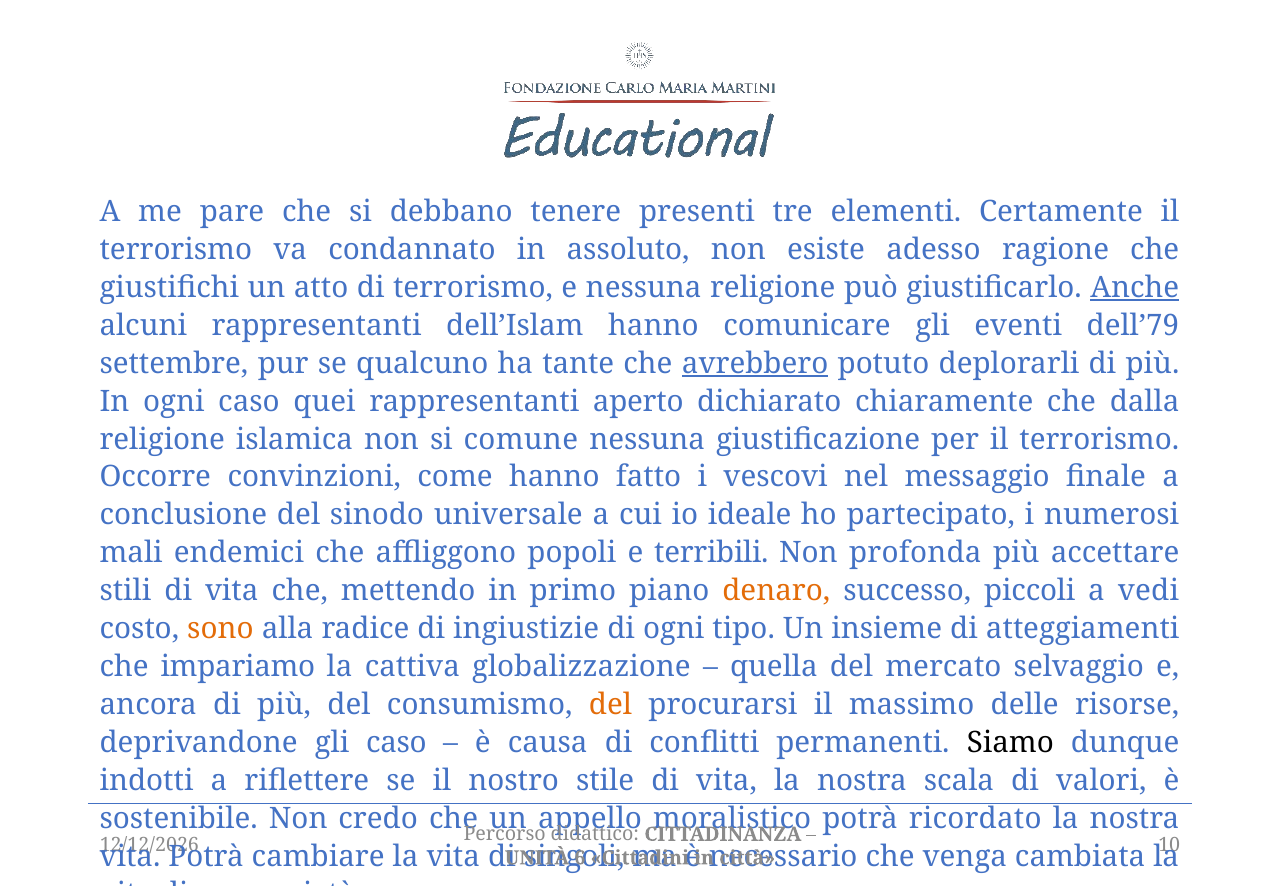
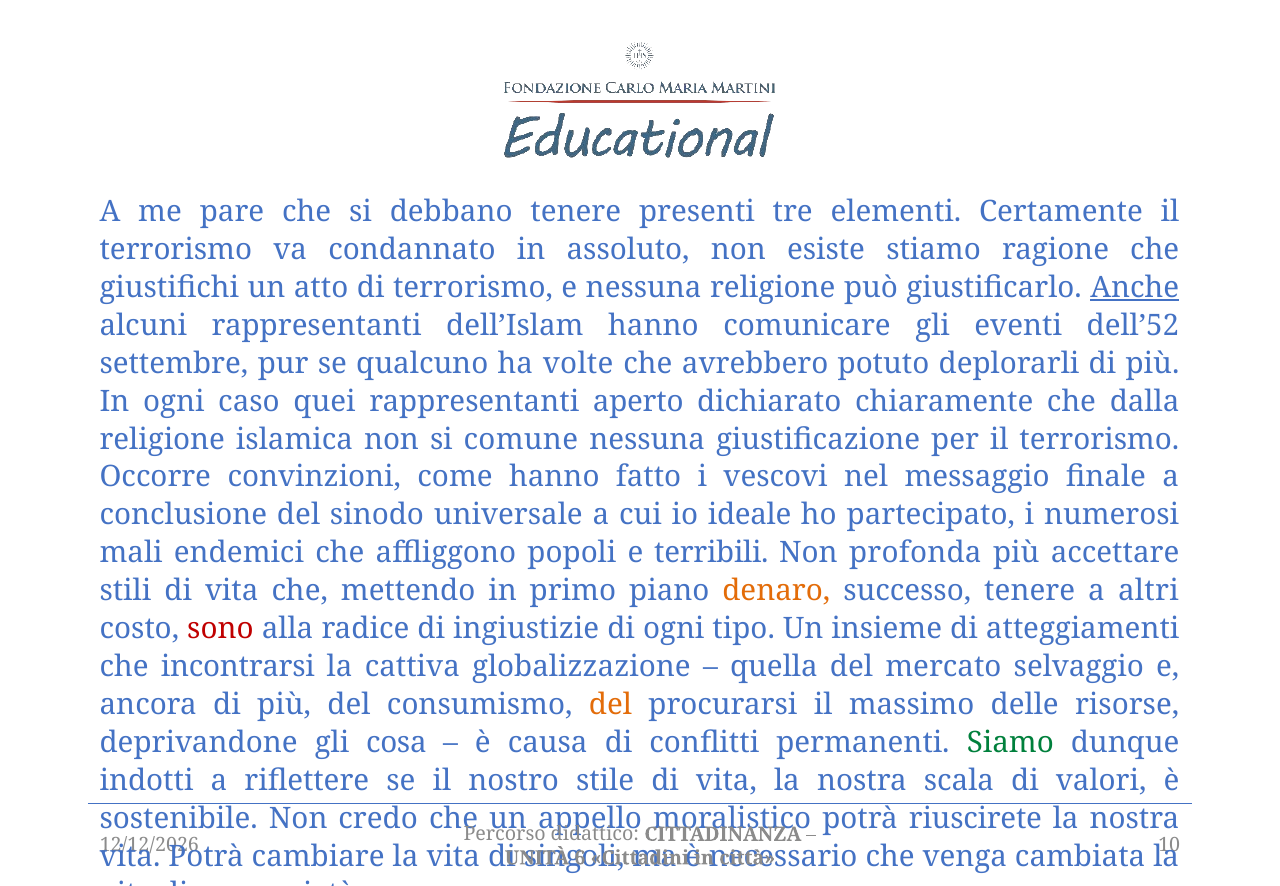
adesso: adesso -> stiamo (934, 250)
dell’79: dell’79 -> dell’52 (1133, 326)
tante: tante -> volte (578, 364)
avrebbero underline: present -> none (755, 364)
successo piccoli: piccoli -> tenere (1030, 591)
vedi: vedi -> altri (1148, 591)
sono colour: orange -> red (220, 629)
impariamo: impariamo -> incontrarsi (238, 667)
gli caso: caso -> cosa (396, 743)
Siamo colour: black -> green (1010, 743)
ricordato: ricordato -> riuscirete (975, 818)
